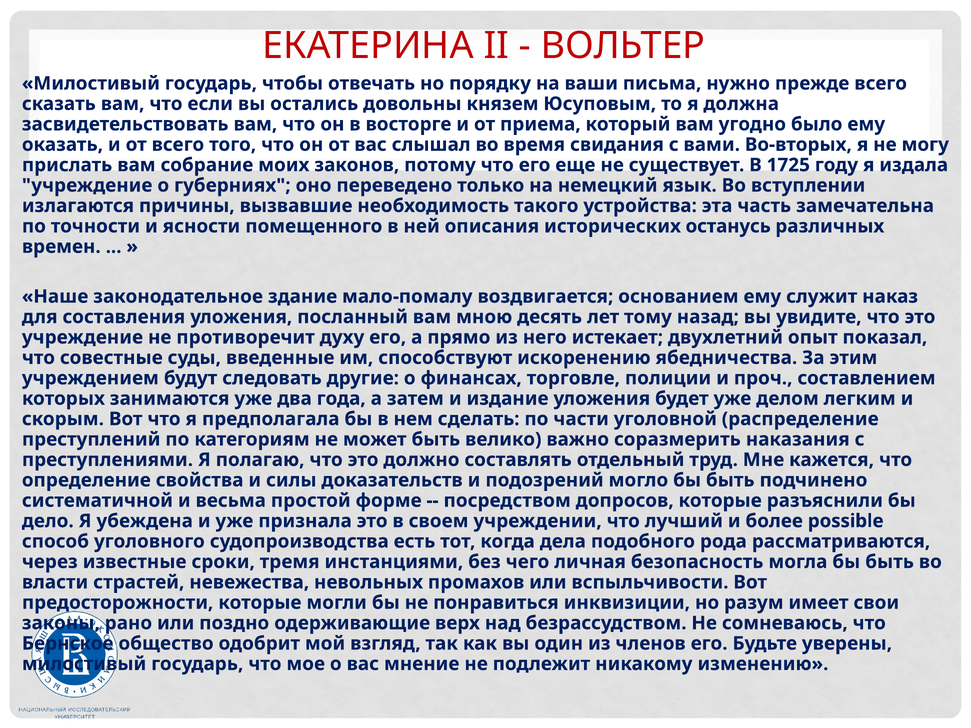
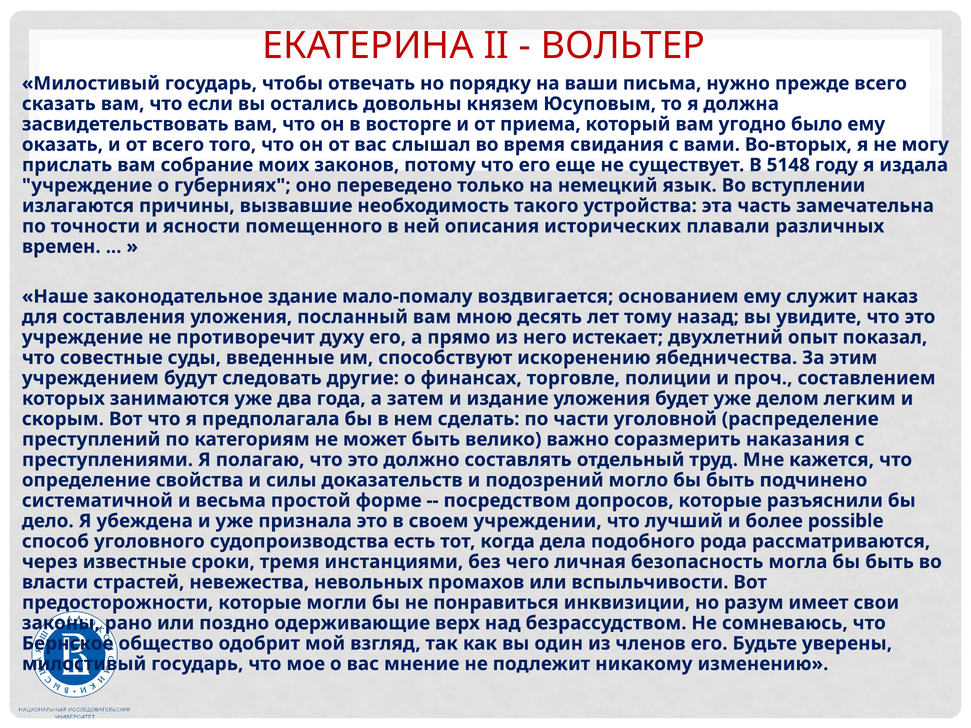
1725: 1725 -> 5148 (788, 165)
останусь: останусь -> плавали (728, 226)
